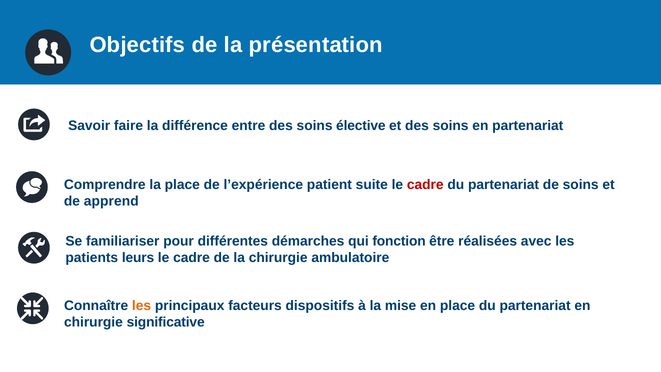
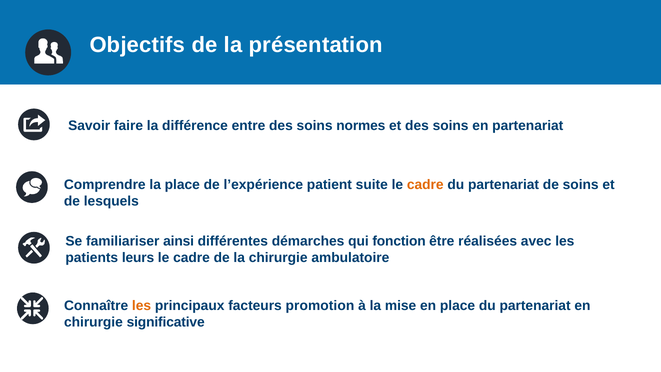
élective: élective -> normes (361, 126)
cadre colour: red -> orange (425, 185)
apprend: apprend -> lesquels (111, 201)
pour: pour -> ainsi (179, 241)
dispositifs: dispositifs -> promotion (320, 305)
